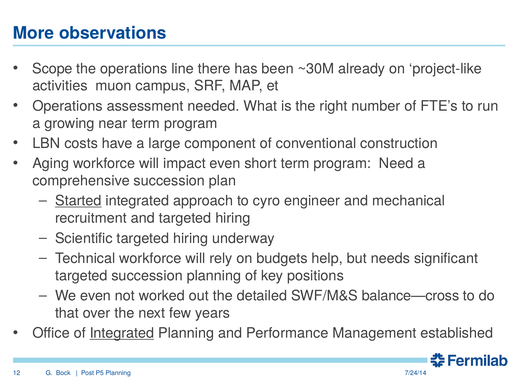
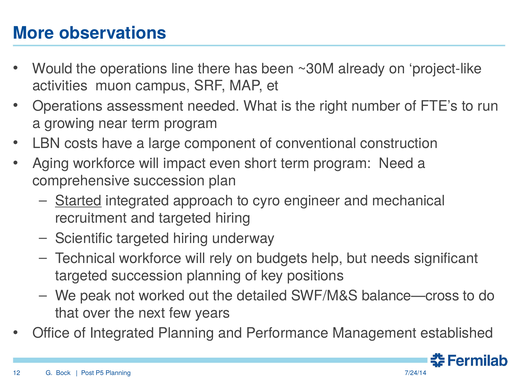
Scope: Scope -> Would (52, 69)
We even: even -> peak (96, 296)
Integrated underline: present -> none (122, 334)
